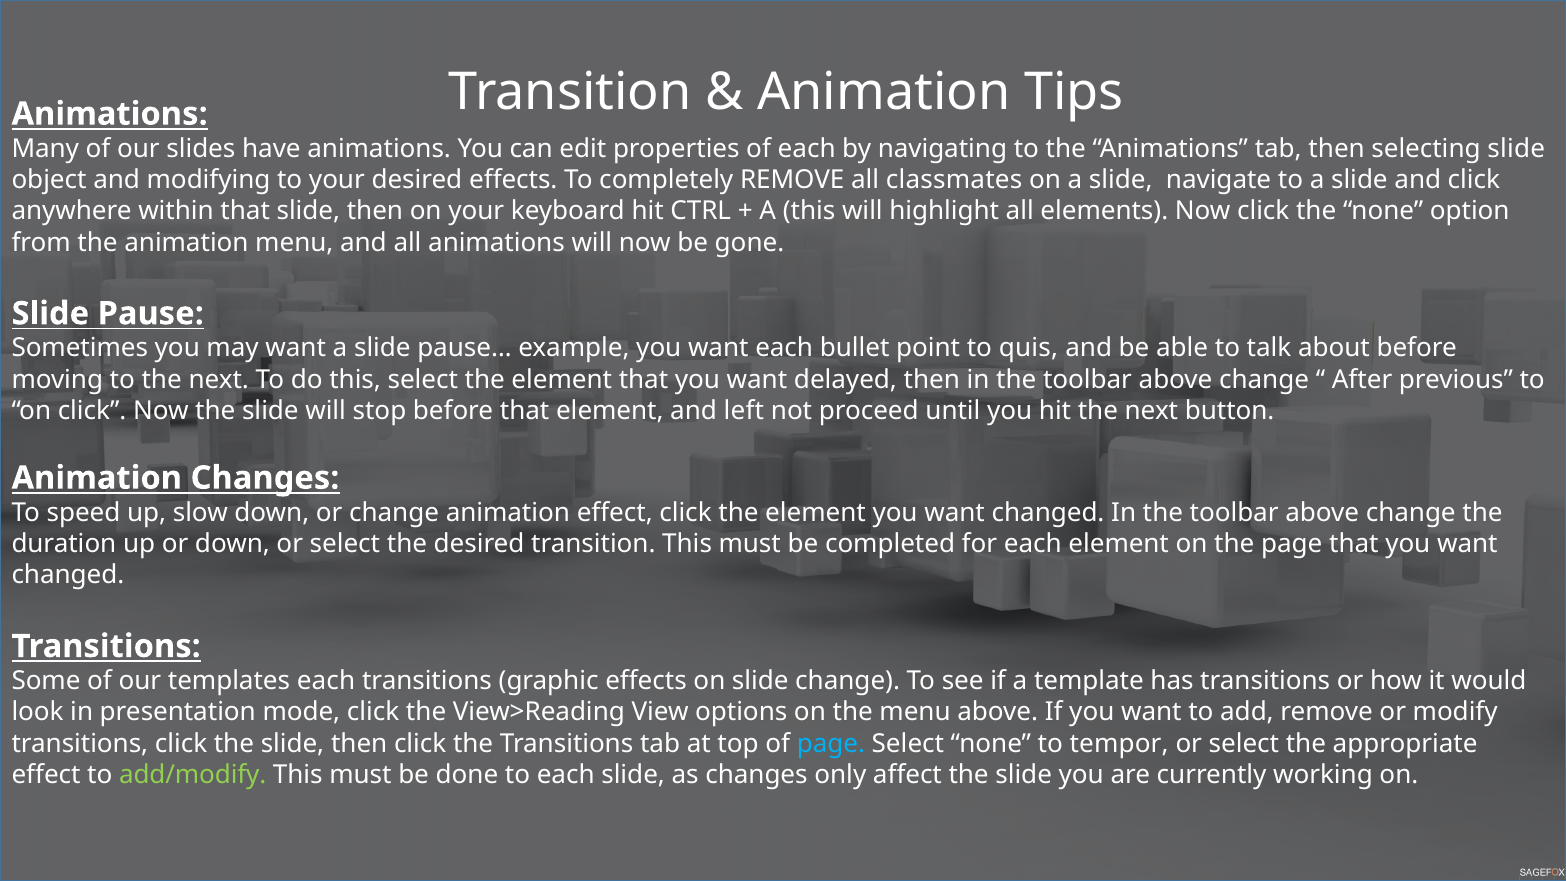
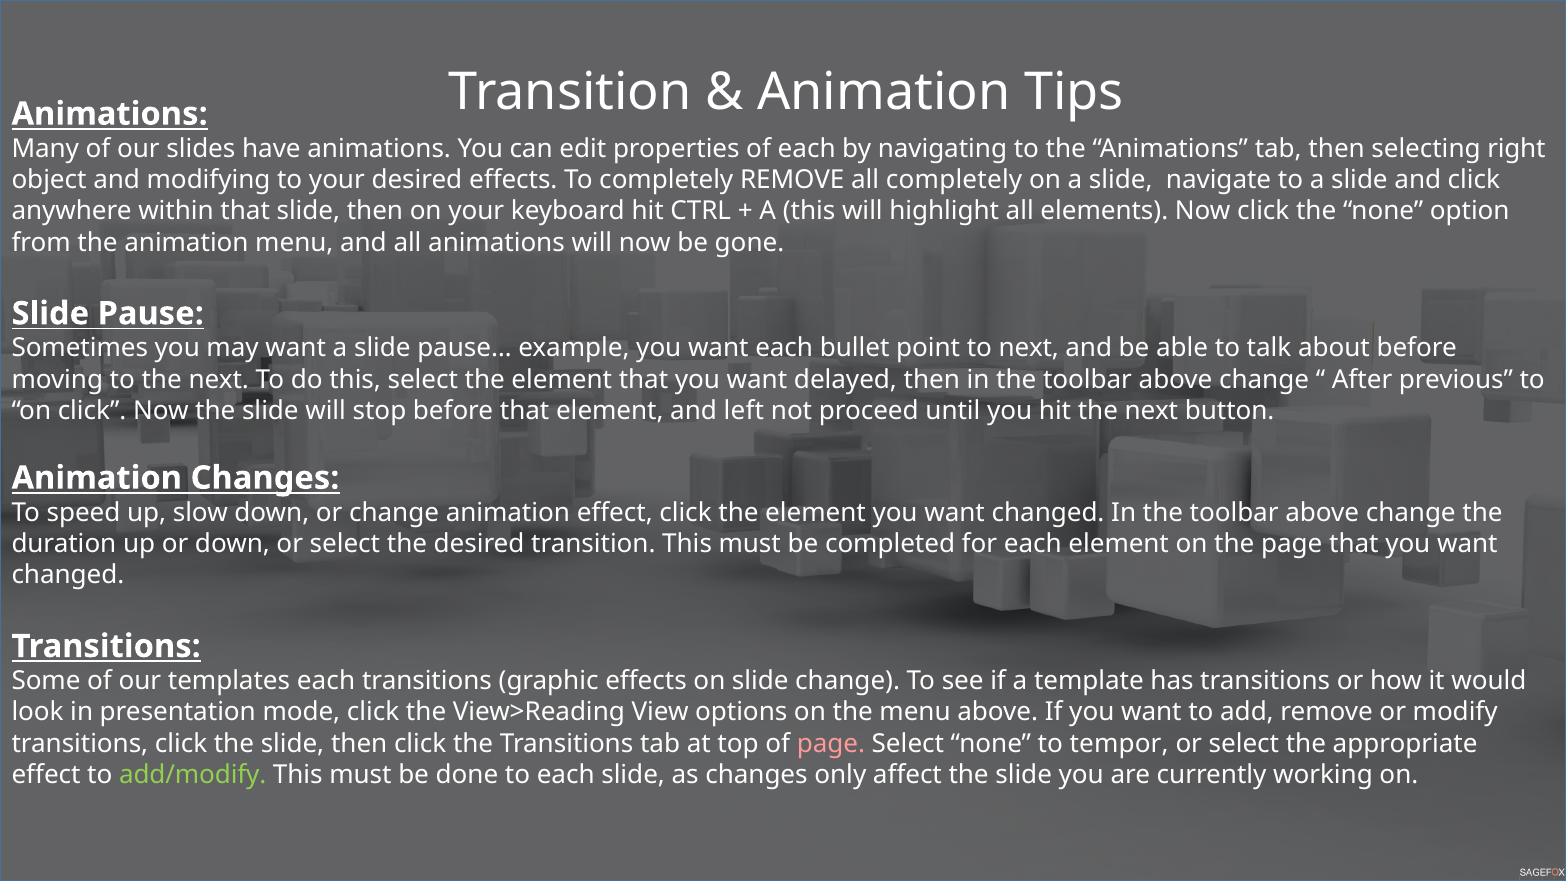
selecting slide: slide -> right (1516, 149)
all classmates: classmates -> completely (954, 180)
to quis: quis -> next (1029, 348)
page colour: light blue -> pink (831, 744)
